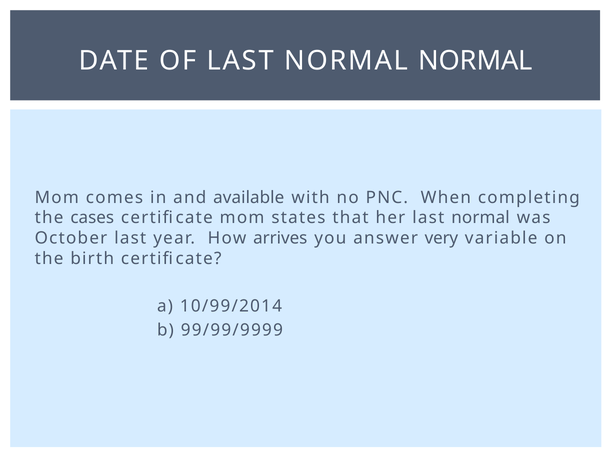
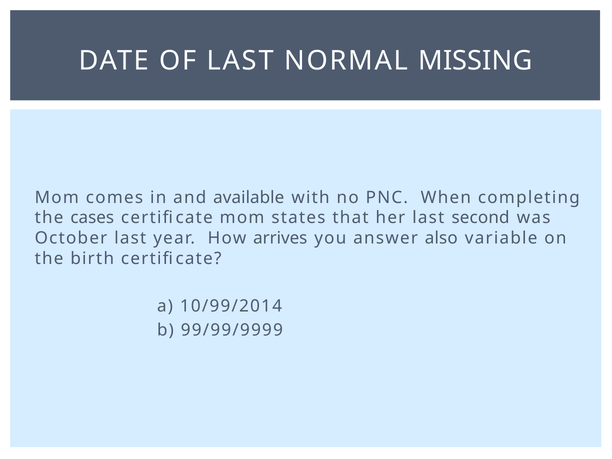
NORMAL NORMAL: NORMAL -> MISSING (475, 61)
her last normal: normal -> second (481, 218)
very: very -> also (441, 238)
